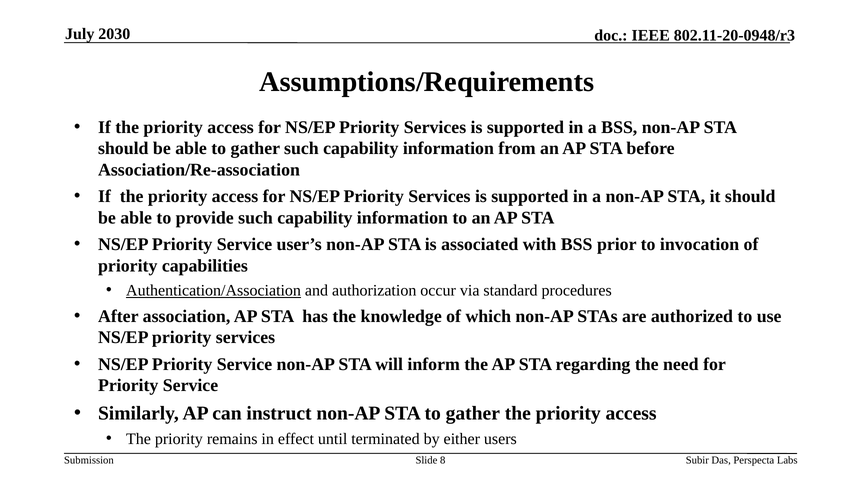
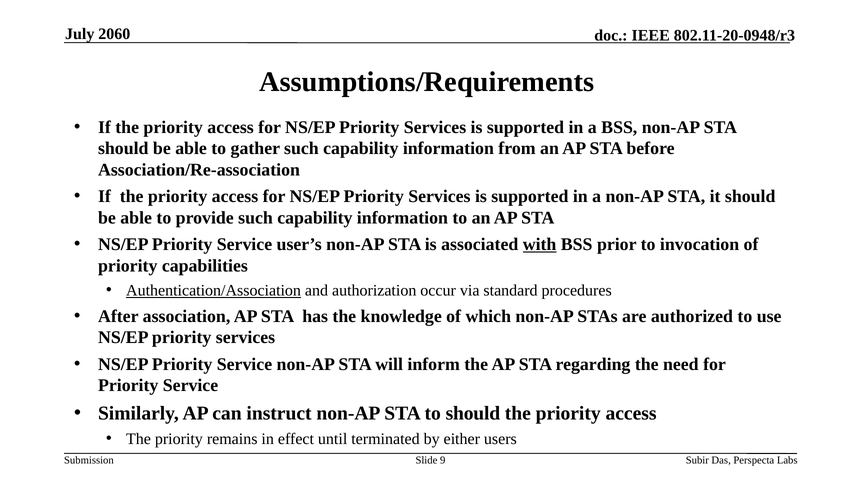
2030: 2030 -> 2060 (114, 34)
with underline: none -> present (540, 245)
STA to gather: gather -> should (473, 414)
8: 8 -> 9 (443, 461)
